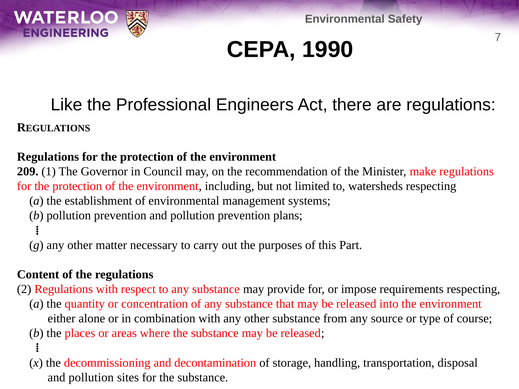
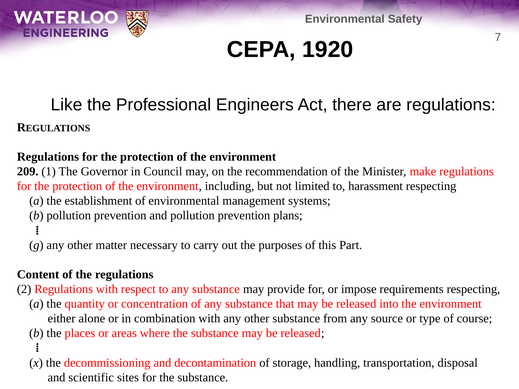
1990: 1990 -> 1920 (328, 50)
watersheds: watersheds -> harassment (376, 186)
pollution: pollution -> scientific (91, 378)
